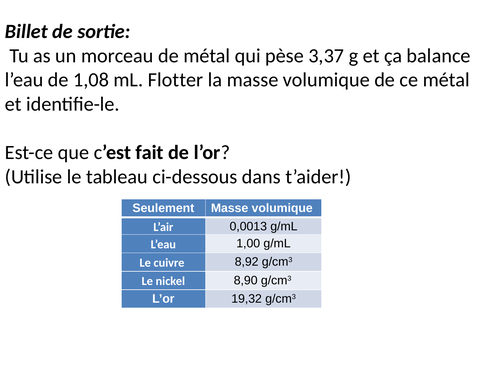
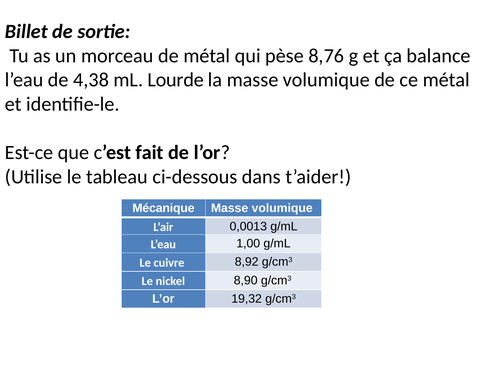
3,37: 3,37 -> 8,76 (326, 56)
1,08: 1,08 -> 4,38 (91, 80)
Flotter: Flotter -> Lourde (176, 80)
Seulement: Seulement -> Mécanique (163, 208)
